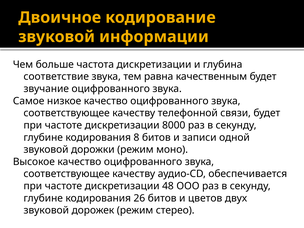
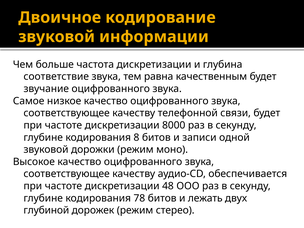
26: 26 -> 78 (139, 198)
цветов: цветов -> лежать (205, 198)
звуковой: звуковой -> глубиной (46, 210)
